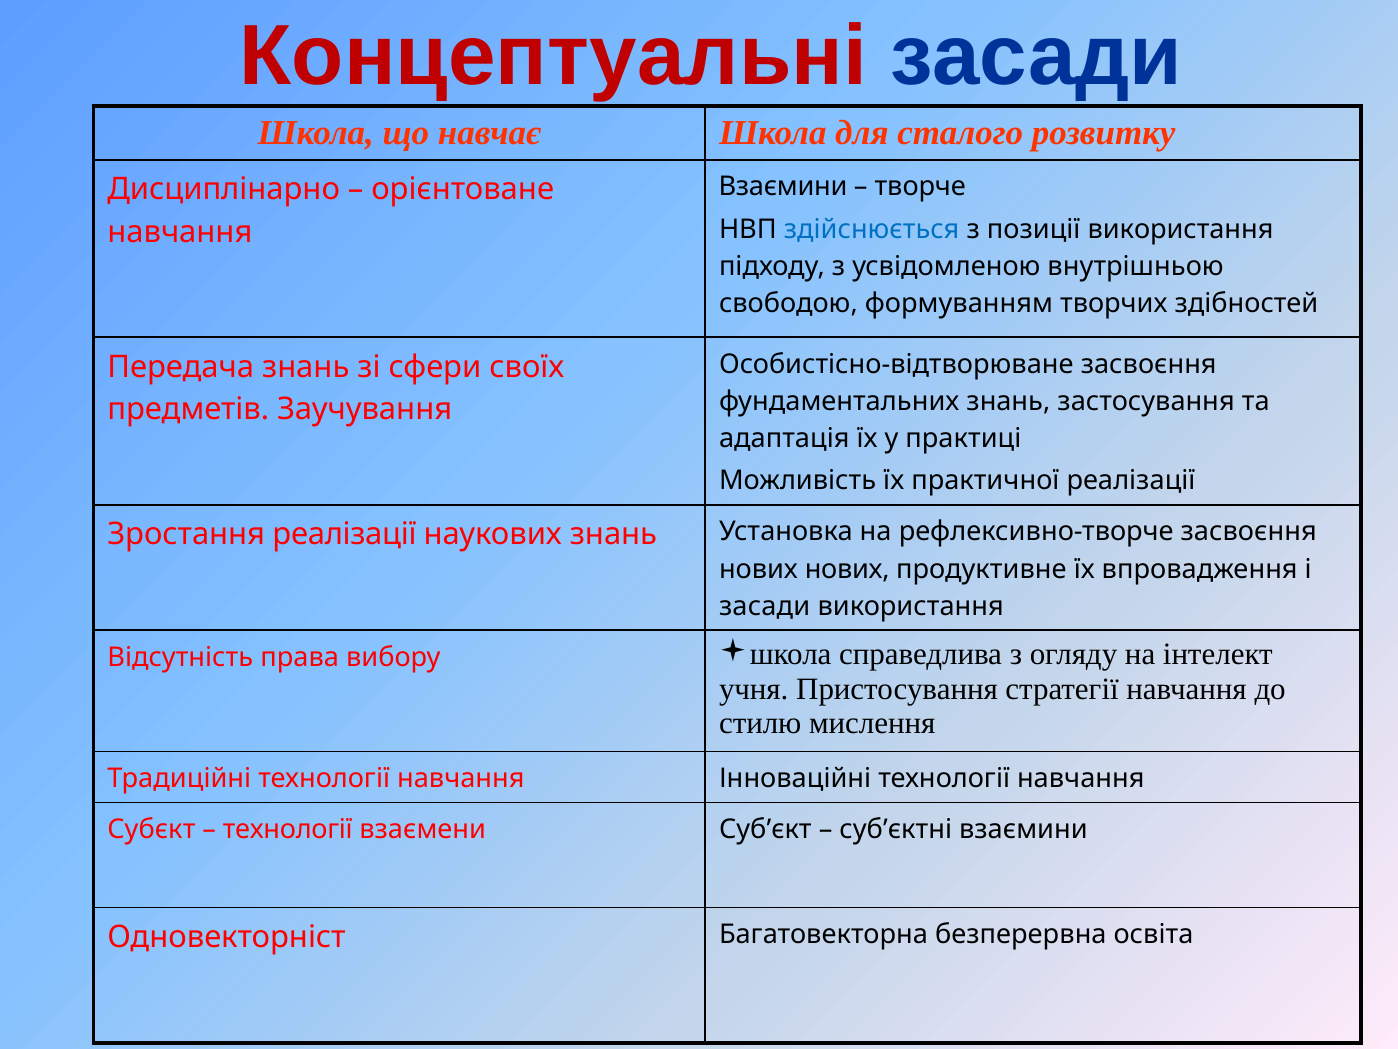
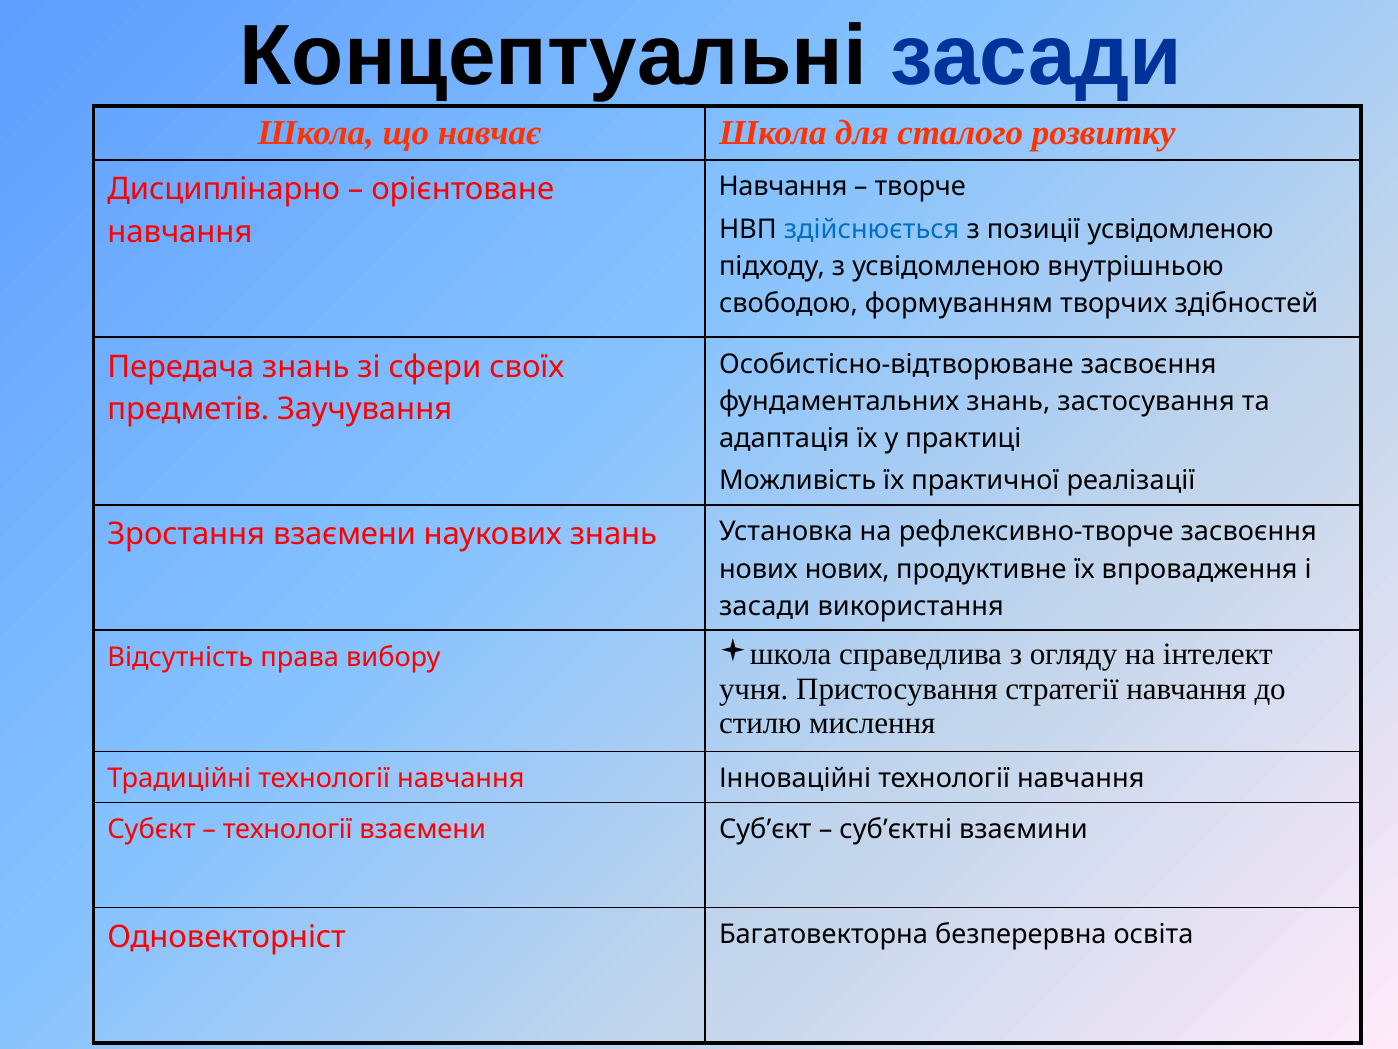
Концептуальні colour: red -> black (553, 56)
Взаємини: Взаємини -> Навчання (783, 187)
позиції використання: використання -> усвідомленою (1181, 229)
Зростання реалізації: реалізації -> взаємени (344, 534)
